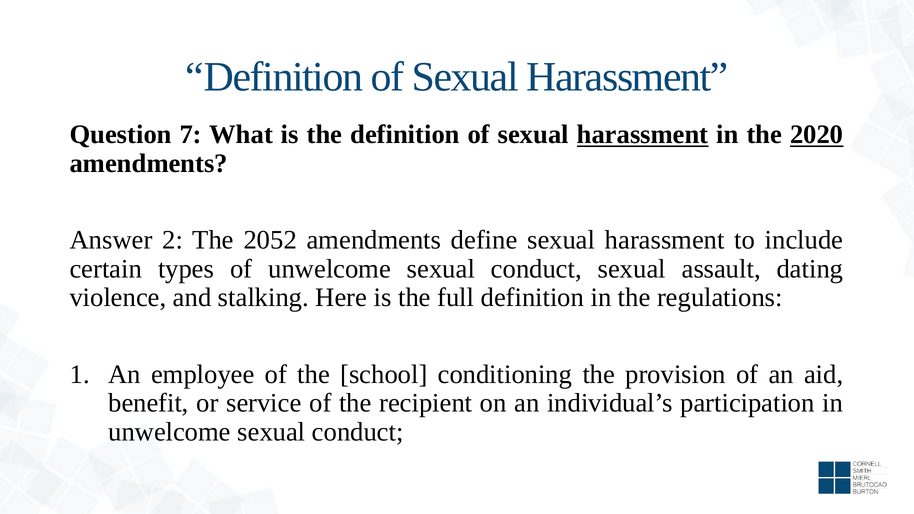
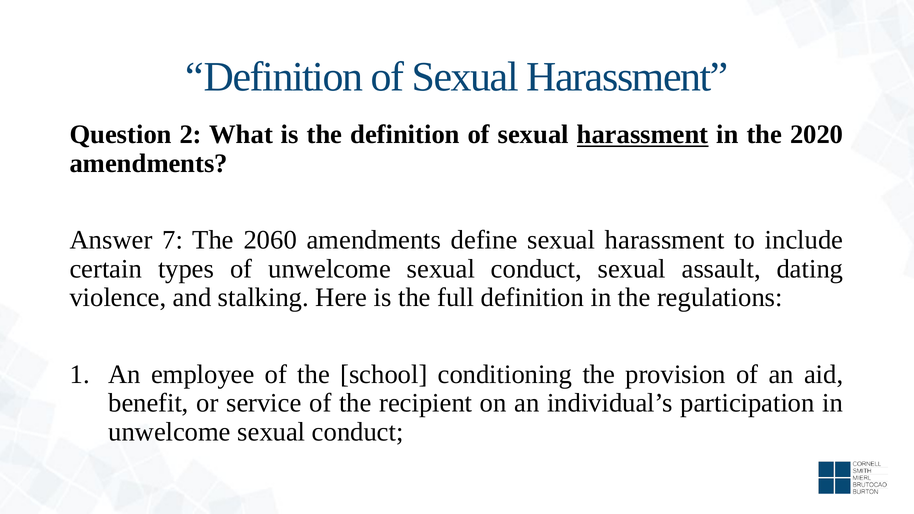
7: 7 -> 2 (191, 135)
2020 underline: present -> none (817, 135)
2: 2 -> 7 (173, 240)
2052: 2052 -> 2060 (270, 240)
